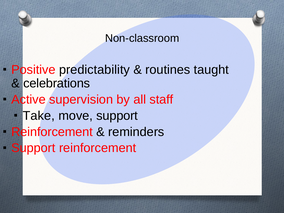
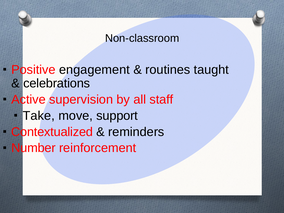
predictability: predictability -> engagement (94, 70)
Reinforcement: Reinforcement -> Contextualized (52, 132)
Support: Support -> Number (33, 148)
